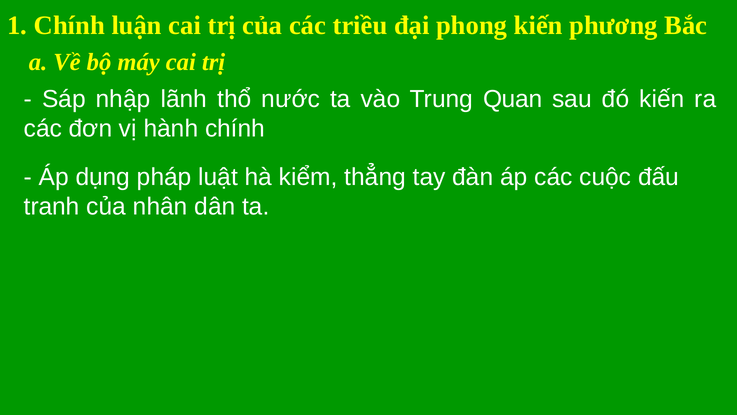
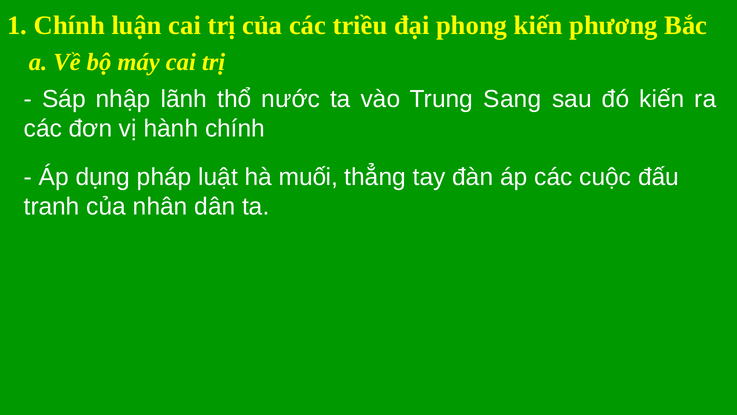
Quan: Quan -> Sang (512, 99)
kiểm: kiểm -> muối (308, 177)
